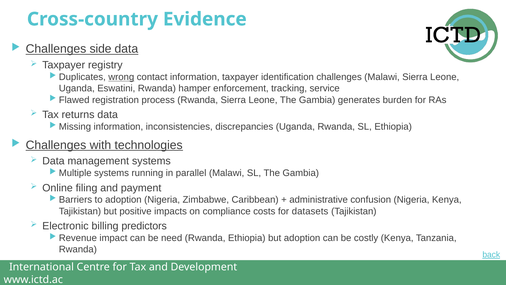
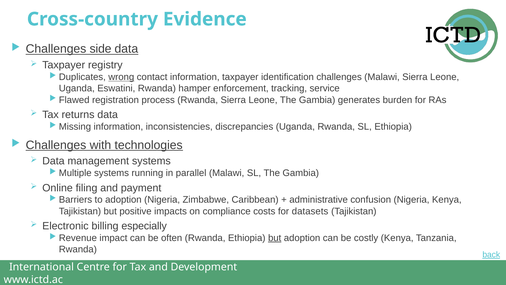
predictors: predictors -> especially (144, 226)
need: need -> often (172, 238)
but underline: none -> present (275, 238)
